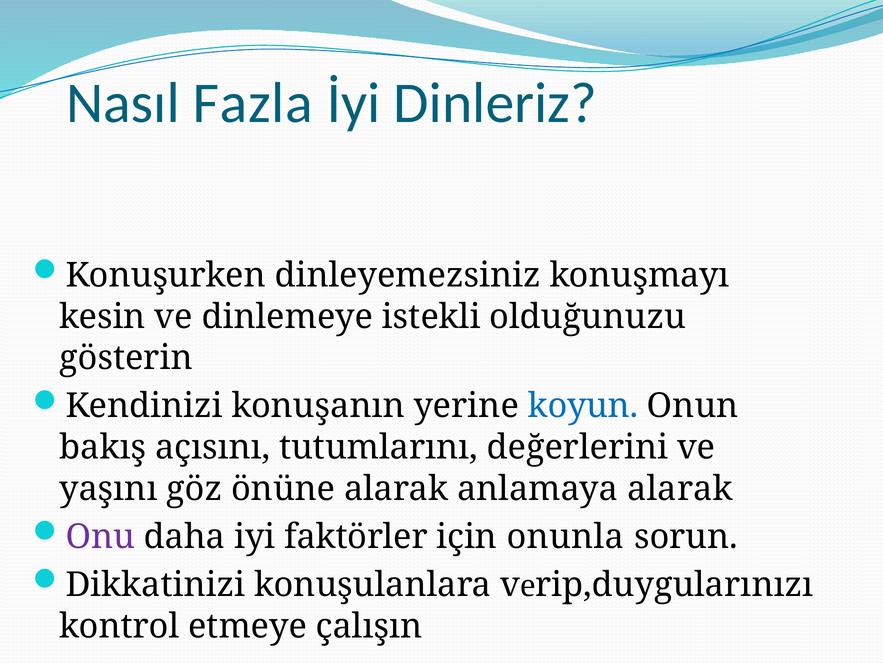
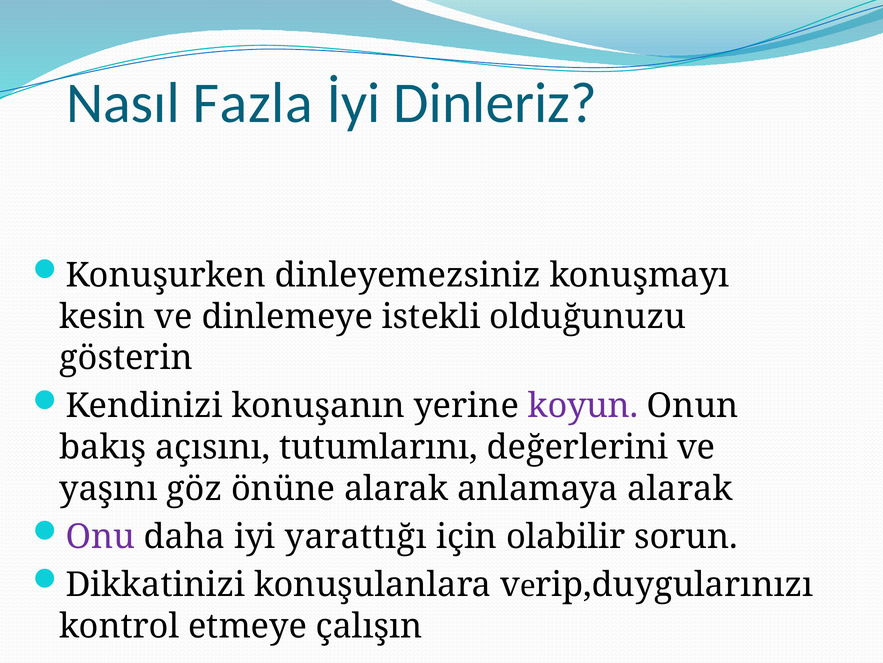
koyun colour: blue -> purple (583, 406)
faktörler: faktörler -> yarattığı (356, 536)
onunla: onunla -> olabilir (566, 536)
